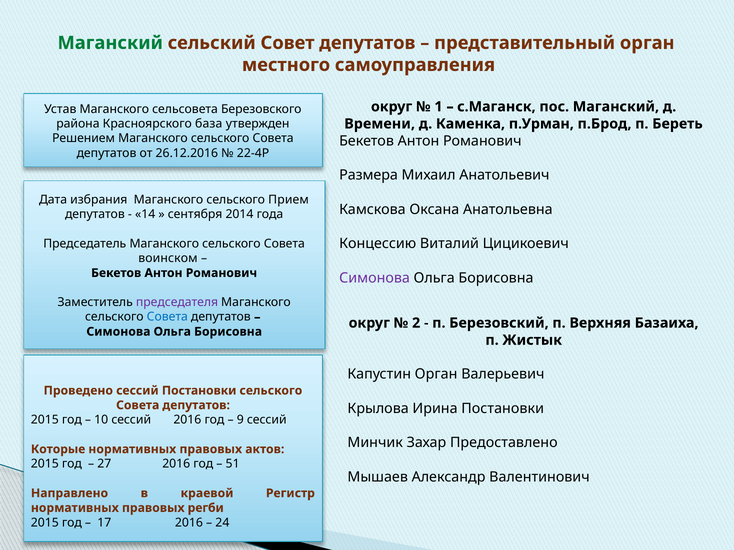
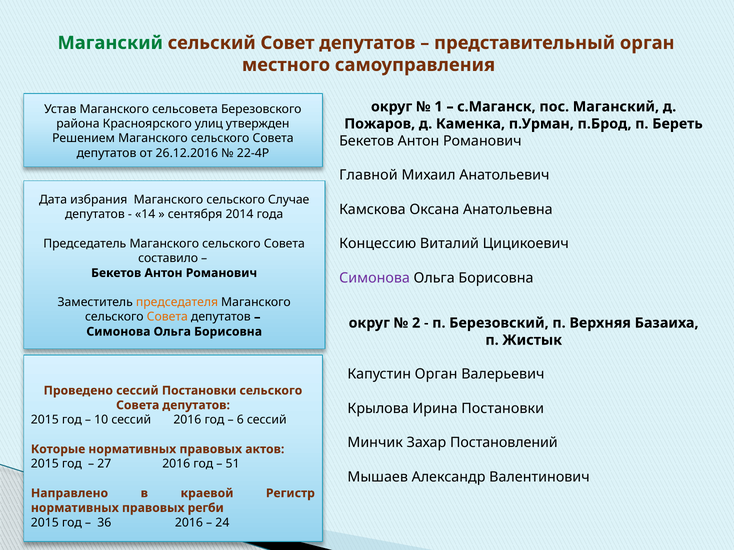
база: база -> улиц (209, 124)
Времени: Времени -> Пожаров (380, 124)
Размера: Размера -> Главной (368, 175)
Прием: Прием -> Случае (289, 200)
воинском: воинском -> составило (168, 259)
председателя colour: purple -> orange (177, 303)
Совета colour: blue -> orange (167, 317)
9: 9 -> 6 (240, 420)
Предоставлено: Предоставлено -> Постановлений (504, 443)
17: 17 -> 36 (104, 523)
